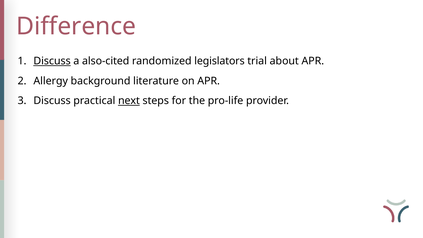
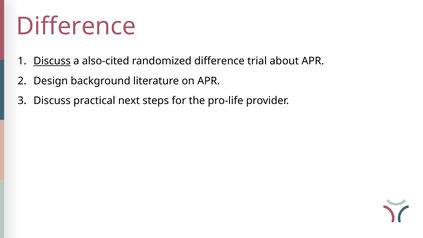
randomized legislators: legislators -> difference (219, 61)
Allergy: Allergy -> Design (51, 81)
next underline: present -> none (129, 101)
